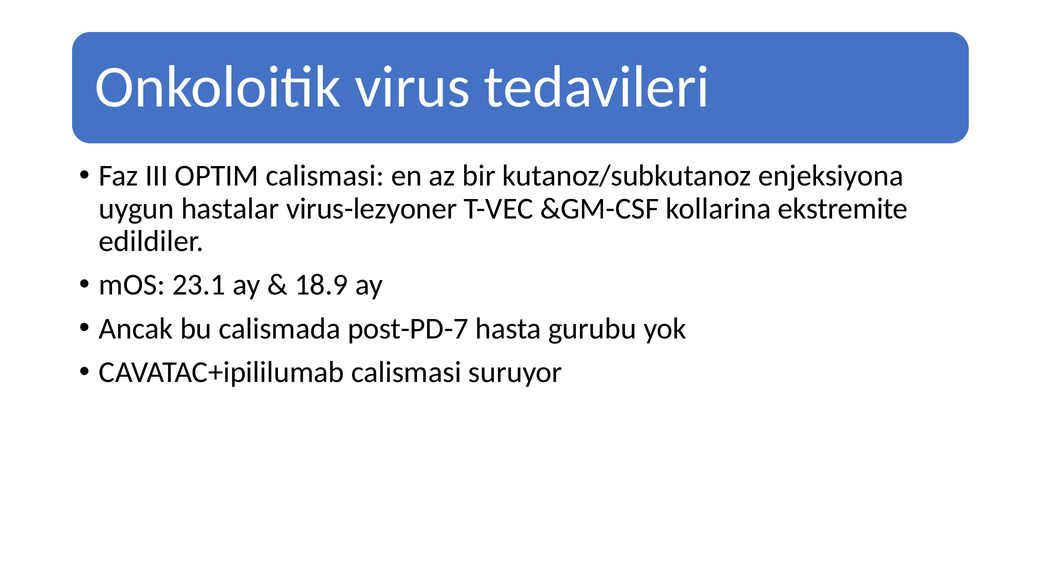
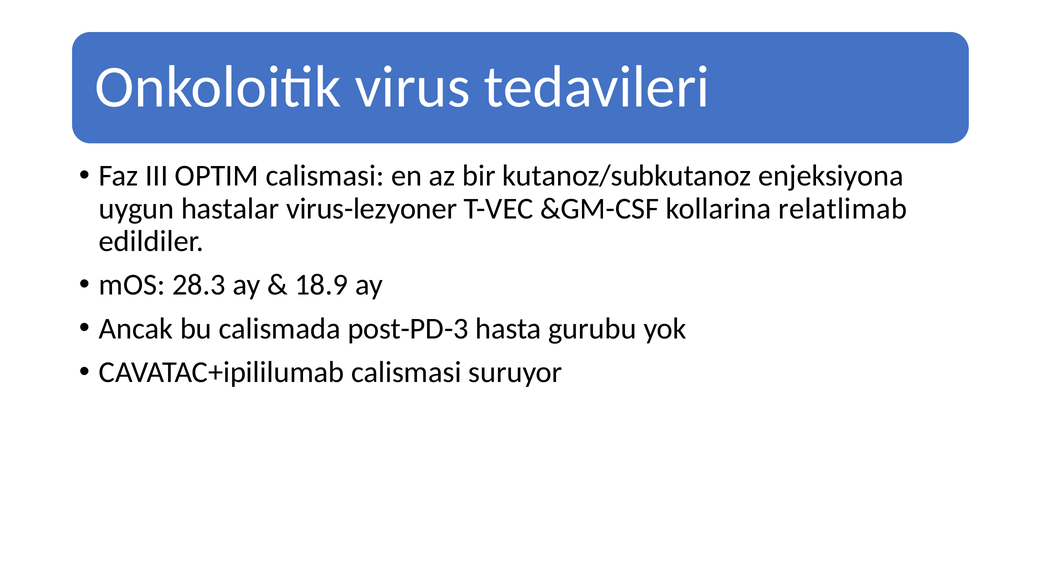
ekstremite: ekstremite -> relatlimab (843, 209)
23.1: 23.1 -> 28.3 (199, 285)
post-PD-7: post-PD-7 -> post-PD-3 (408, 329)
